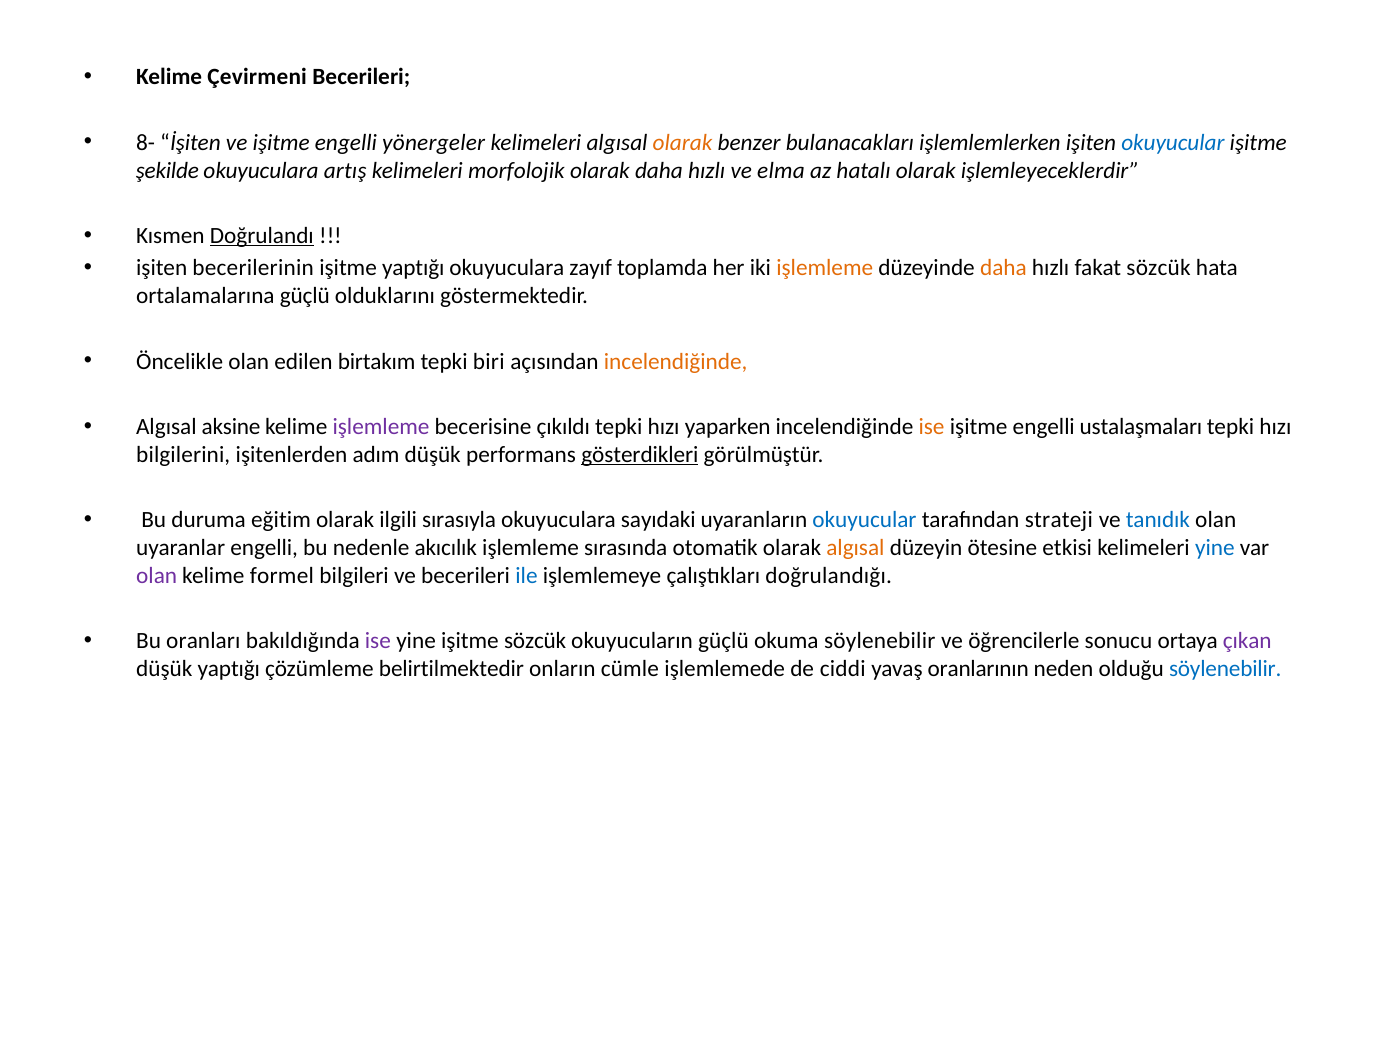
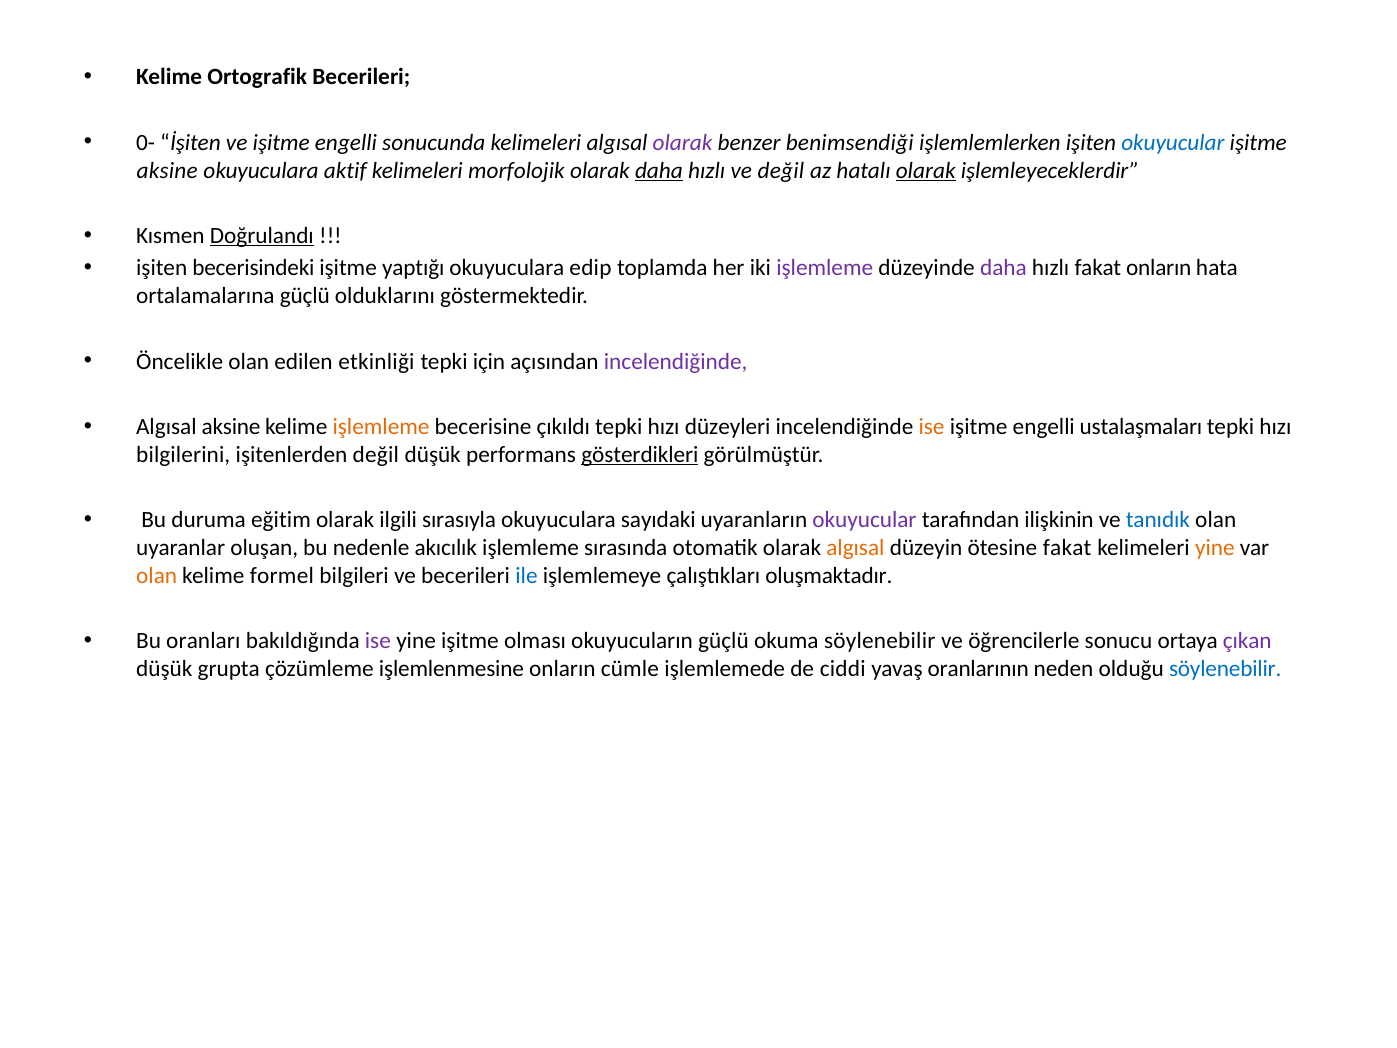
Çevirmeni: Çevirmeni -> Ortografik (257, 77)
8-: 8- -> 0- (146, 142)
yönergeler: yönergeler -> sonucunda (434, 142)
olarak colour: orange -> purple (683, 142)
bulanacakları: bulanacakları -> benimsendiği (850, 142)
şekilde: şekilde -> aksine (167, 170)
artış: artış -> aktif (345, 170)
daha underline: none -> present (659, 170)
ve elma: elma -> değil (781, 170)
olarak underline: none -> present (926, 170)
becerilerinin: becerilerinin -> becerisindeki (253, 268)
zayıf: zayıf -> edip (590, 268)
işlemleme colour: orange -> purple (825, 268)
daha colour: orange -> purple (1003, 268)
fakat sözcük: sözcük -> onların (1159, 268)
birtakım: birtakım -> etkinliği (376, 361)
biri: biri -> için (489, 361)
incelendiğinde colour: orange -> purple (676, 361)
işlemleme colour: purple -> orange (381, 427)
yaparken: yaparken -> düzeyleri (728, 427)
işitenlerden adım: adım -> değil (376, 454)
okuyucular colour: blue -> purple (865, 520)
strateji: strateji -> ilişkinin (1059, 520)
uyaranlar engelli: engelli -> oluşan (264, 548)
ötesine etkisi: etkisi -> fakat (1067, 548)
yine colour: blue -> orange (1215, 548)
olan colour: purple -> orange (157, 576)
doğrulandığı: doğrulandığı -> oluşmaktadır (829, 576)
işitme sözcük: sözcük -> olması (535, 641)
düşük yaptığı: yaptığı -> grupta (229, 669)
belirtilmektedir: belirtilmektedir -> işlemlenmesine (451, 669)
